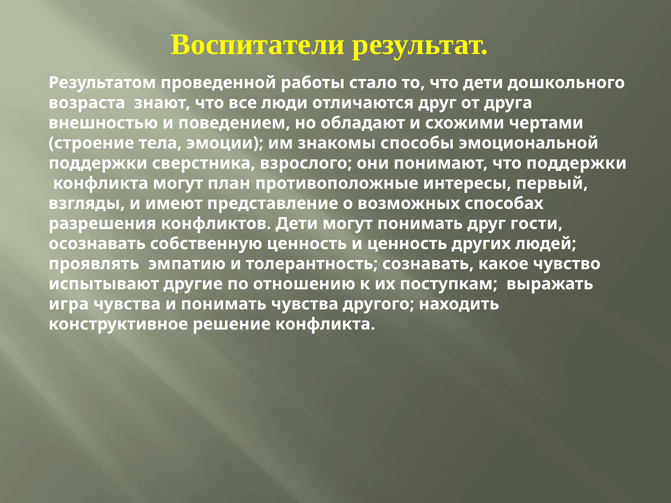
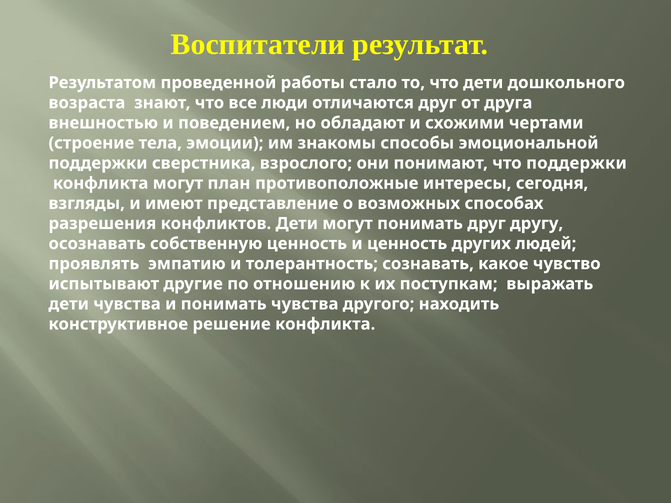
первый: первый -> сегодня (552, 183)
гости: гости -> другу (537, 224)
игра: игра -> дети (69, 304)
